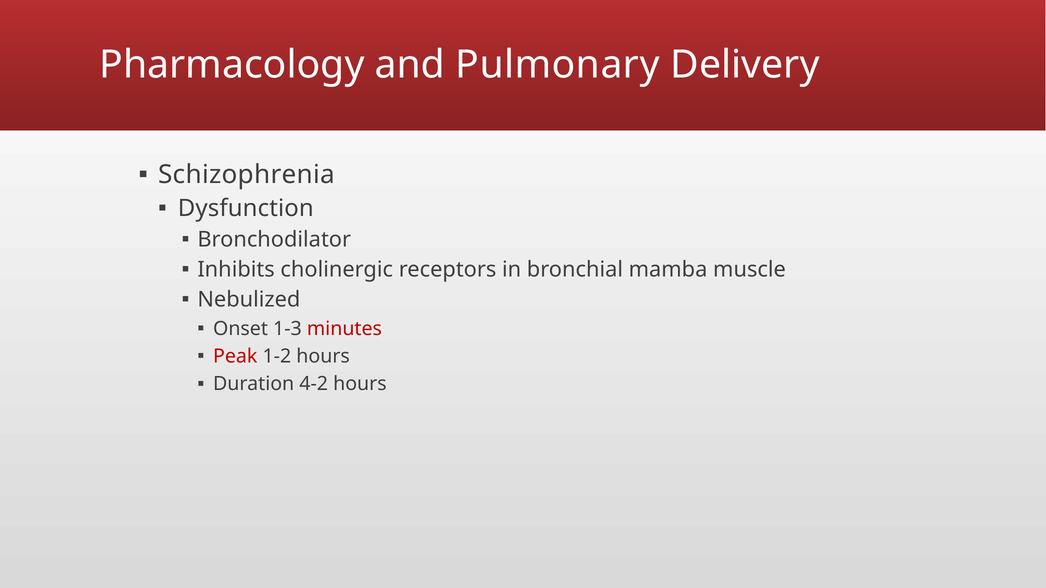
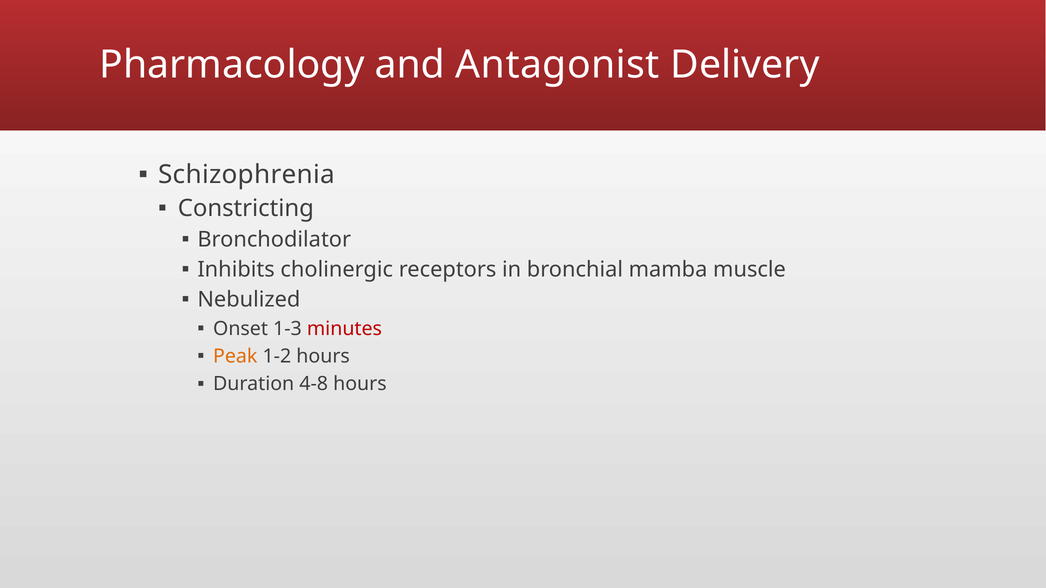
Pulmonary: Pulmonary -> Antagonist (558, 65)
Dysfunction: Dysfunction -> Constricting (246, 208)
Peak colour: red -> orange (235, 356)
4-2: 4-2 -> 4-8 (314, 384)
